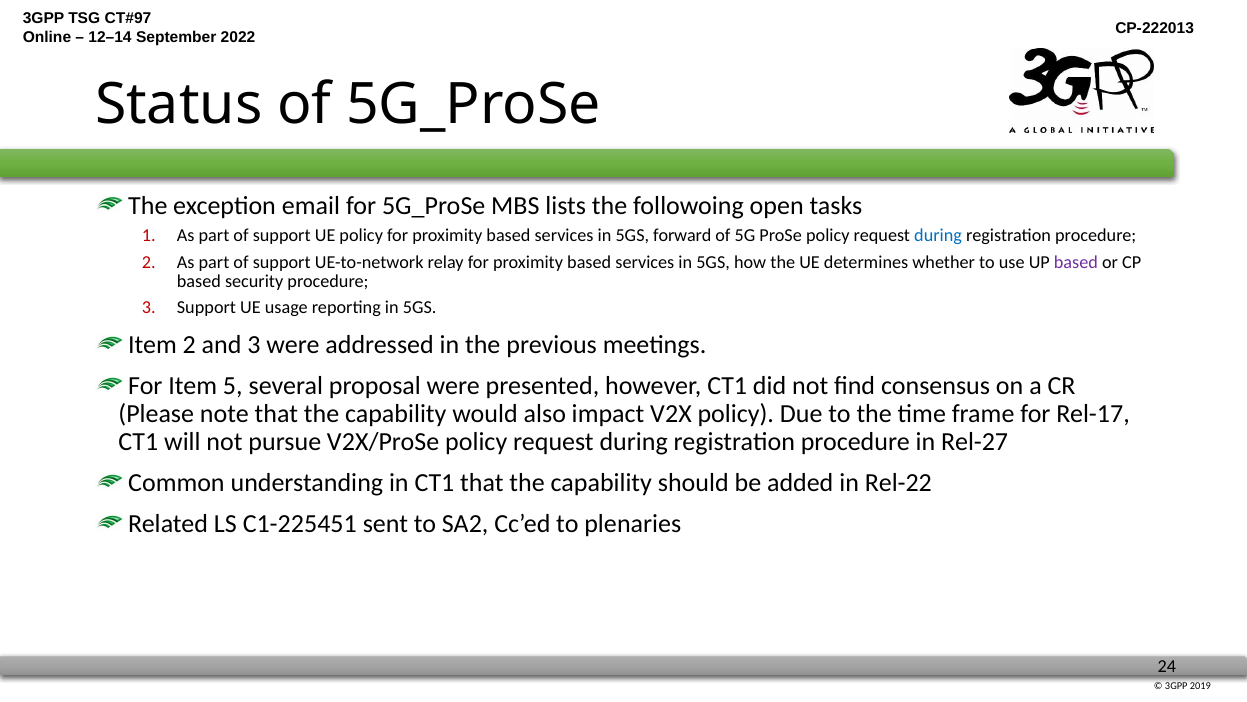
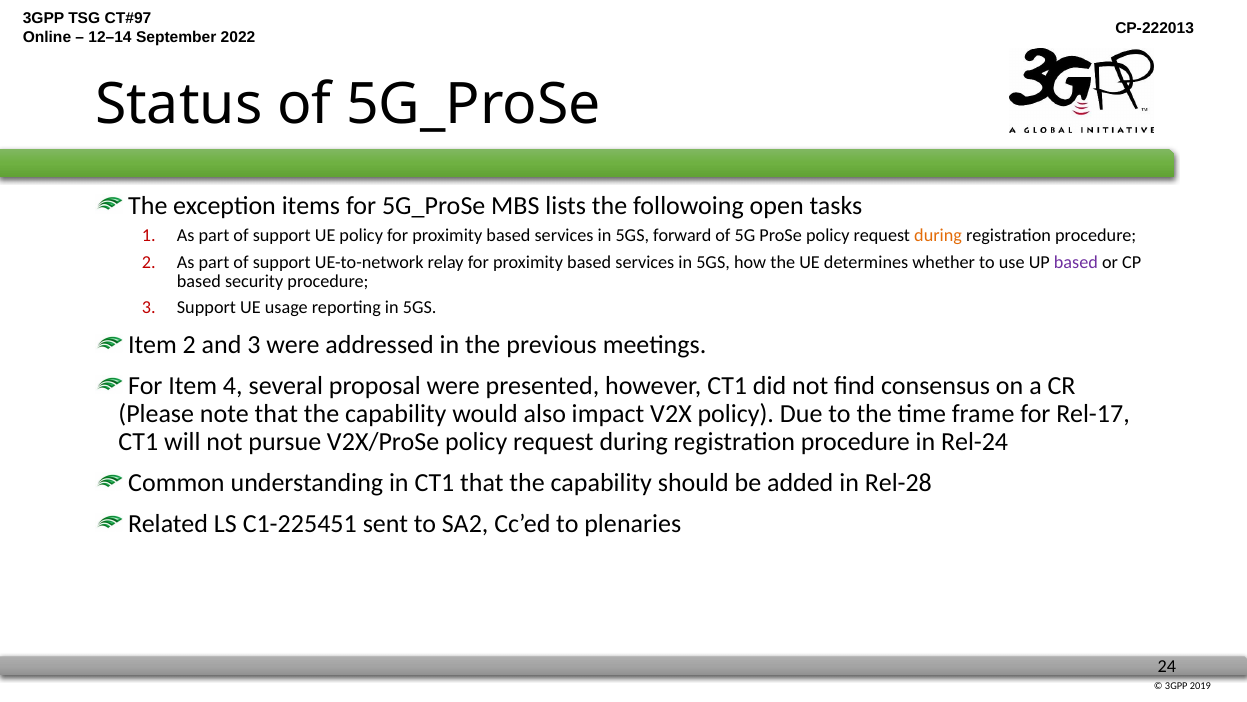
email: email -> items (311, 205)
during colour: blue -> orange (938, 236)
5: 5 -> 4 (233, 385)
Rel-27: Rel-27 -> Rel-24 (975, 442)
Rel-22: Rel-22 -> Rel-28 (898, 483)
